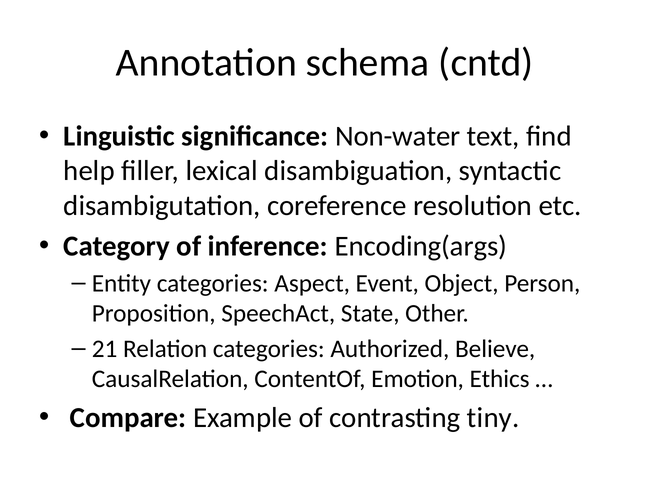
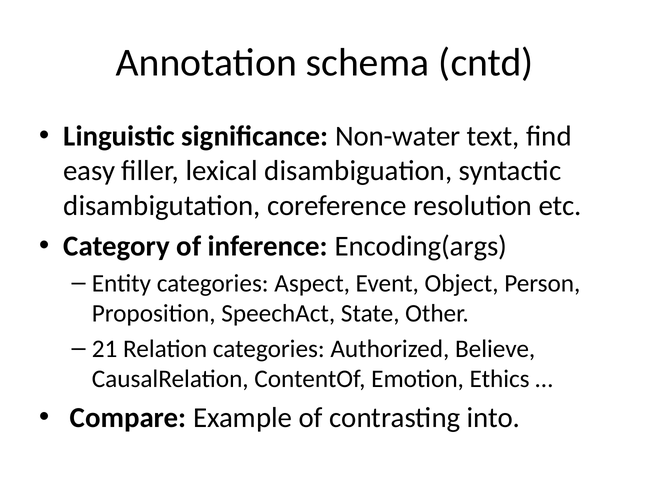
help: help -> easy (89, 171)
tiny: tiny -> into (493, 418)
